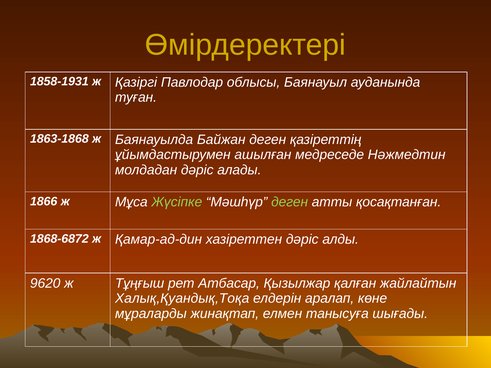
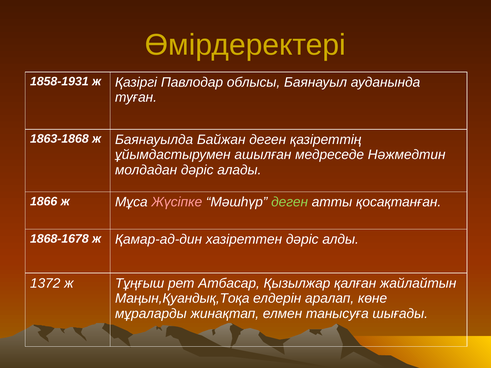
Жүсіпке colour: light green -> pink (177, 202)
1868-6872: 1868-6872 -> 1868-1678 (59, 239)
9620: 9620 -> 1372 (45, 283)
Халық,Қуандық,Тоқа: Халық,Қуандық,Тоқа -> Маңын,Қуандық,Тоқа (182, 299)
